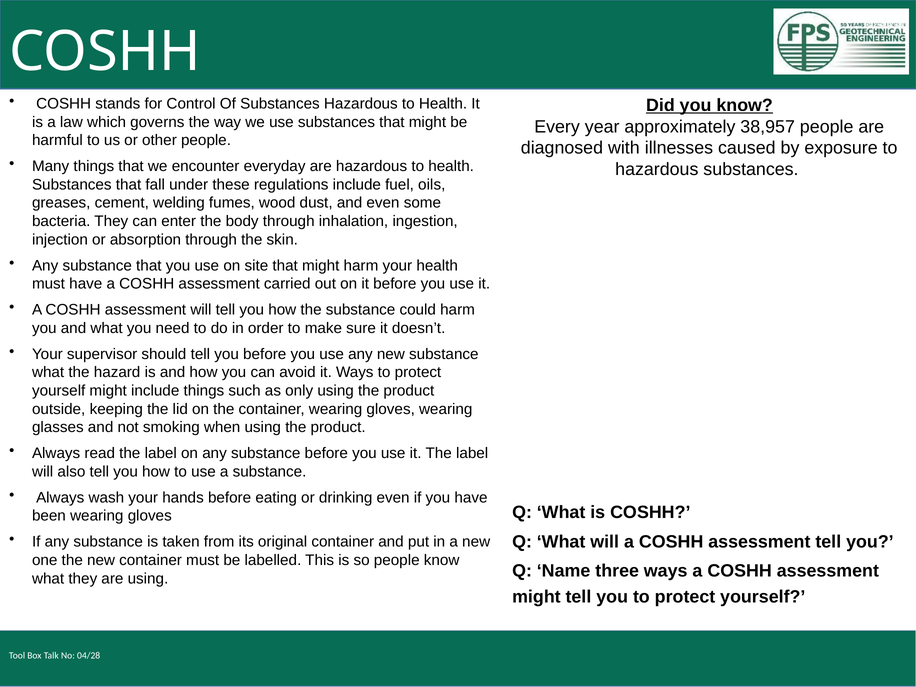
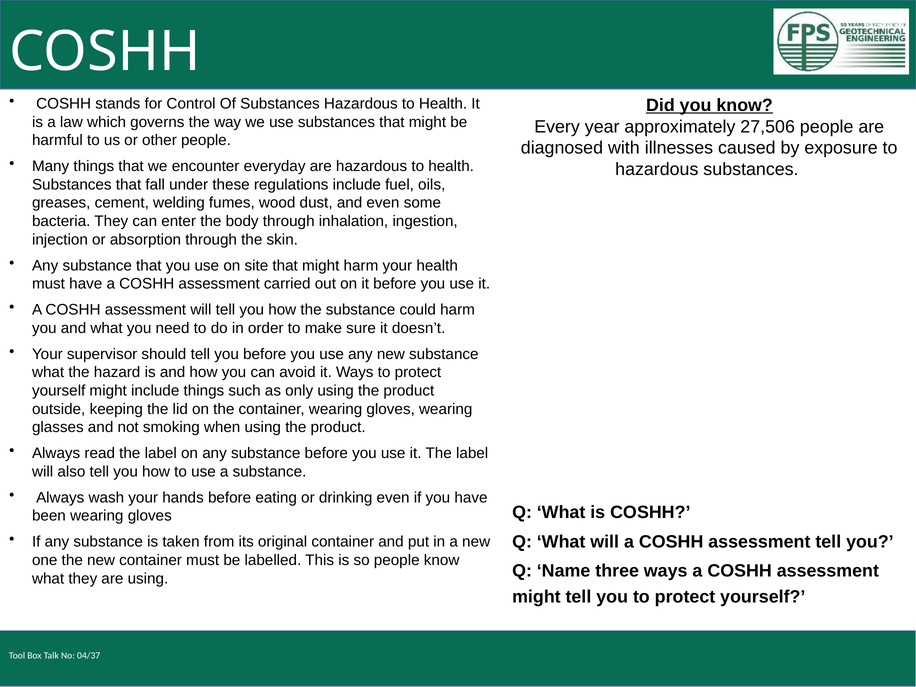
38,957: 38,957 -> 27,506 (768, 127)
04/28: 04/28 -> 04/37 (89, 656)
